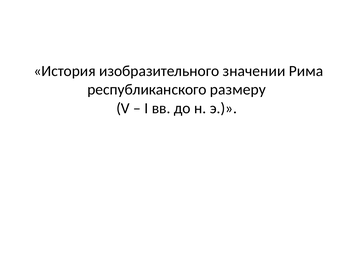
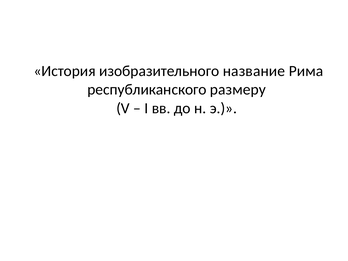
значении: значении -> название (254, 71)
